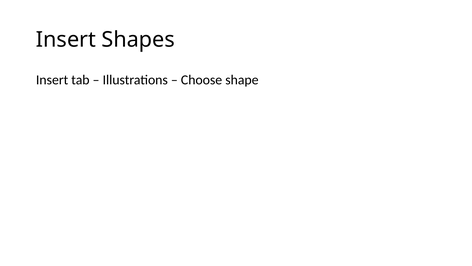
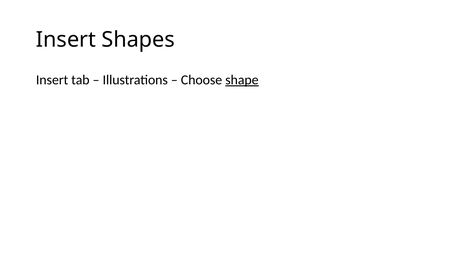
shape underline: none -> present (242, 80)
